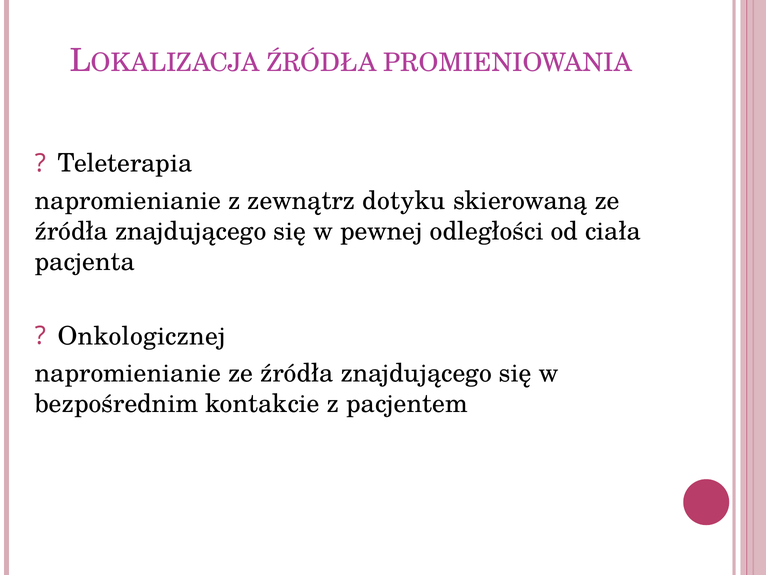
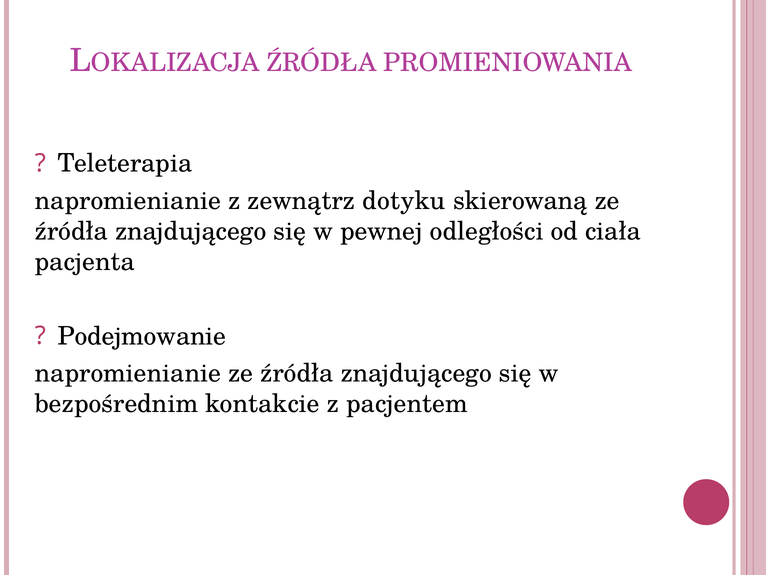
Onkologicznej: Onkologicznej -> Podejmowanie (142, 336)
